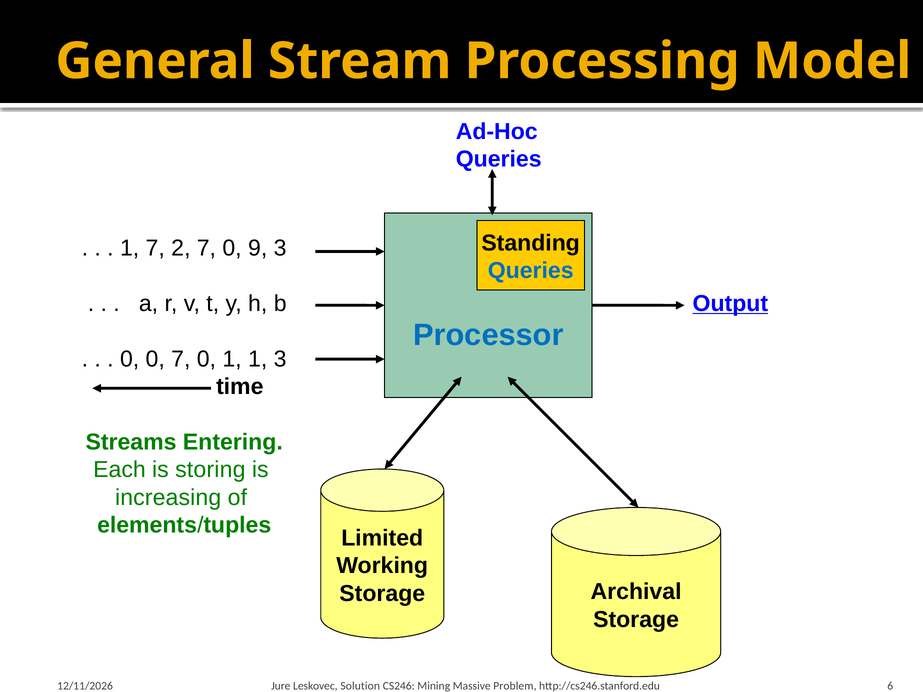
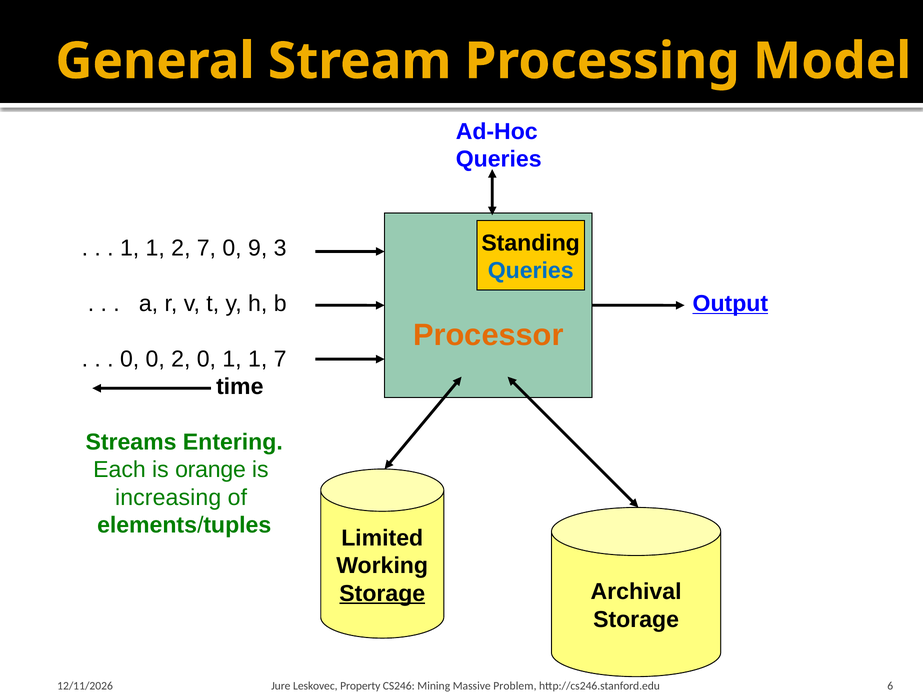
7: 7 -> 1 (155, 248)
Processor colour: blue -> orange (488, 335)
0 7: 7 -> 2 (181, 359)
1 3: 3 -> 7 (280, 359)
storing: storing -> orange (211, 470)
Storage underline: none -> present (382, 594)
Solution: Solution -> Property (360, 686)
